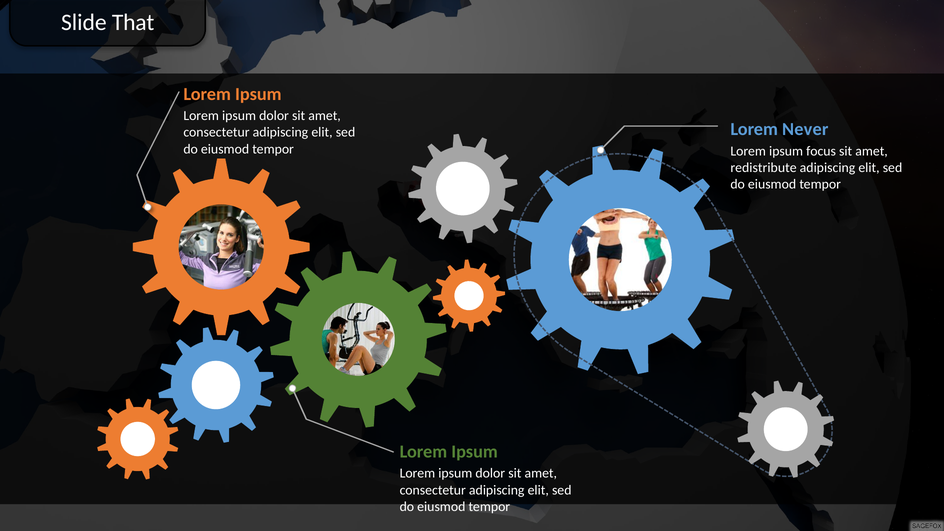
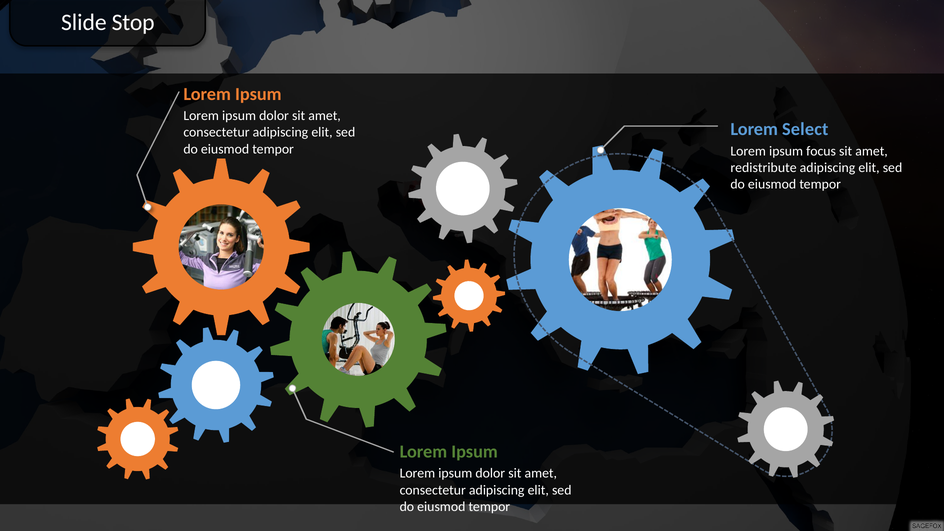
That: That -> Stop (133, 22)
Never: Never -> Select (805, 129)
